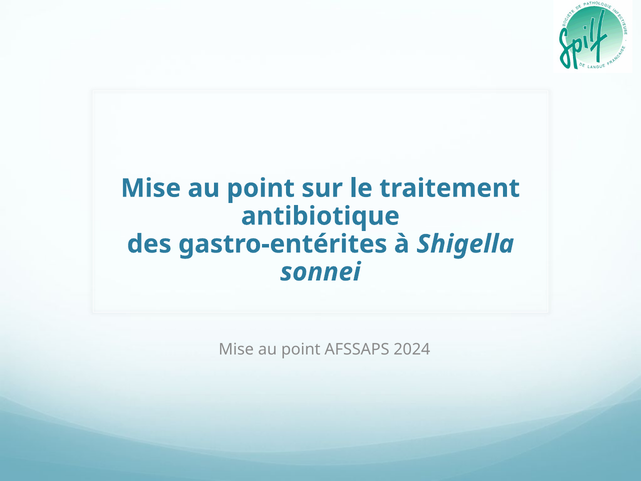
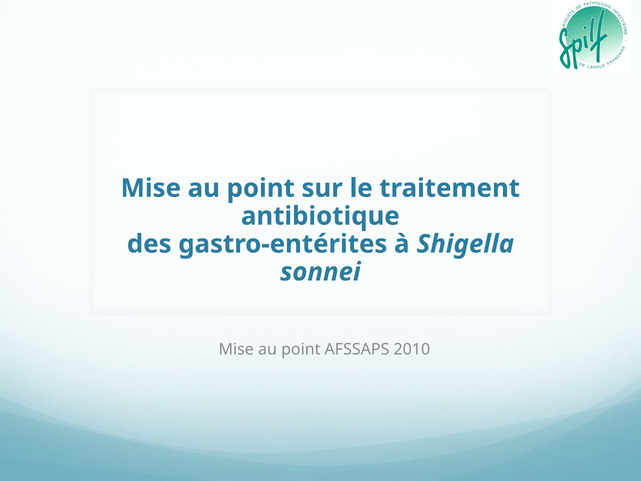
2024: 2024 -> 2010 (412, 349)
